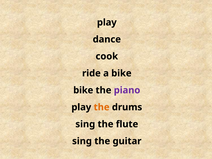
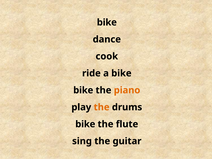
play: play -> bike (107, 22)
piano colour: purple -> orange (127, 90)
sing: sing -> bike (85, 124)
